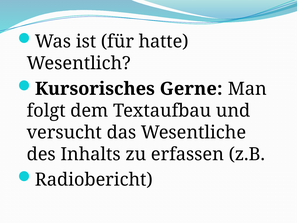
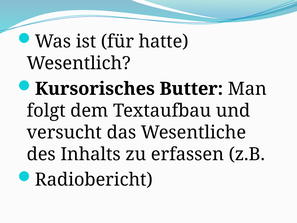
Gerne: Gerne -> Butter (191, 89)
